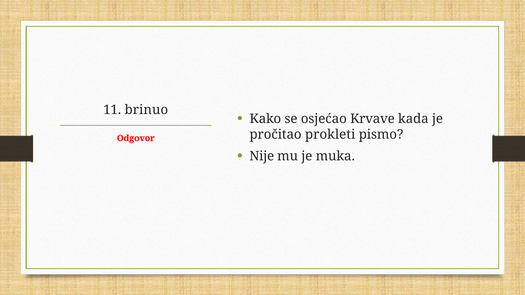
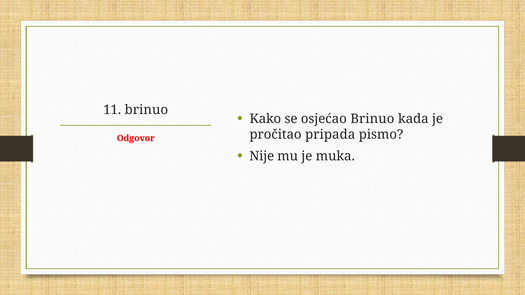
osjećao Krvave: Krvave -> Brinuo (372, 119)
prokleti: prokleti -> pripada (330, 135)
